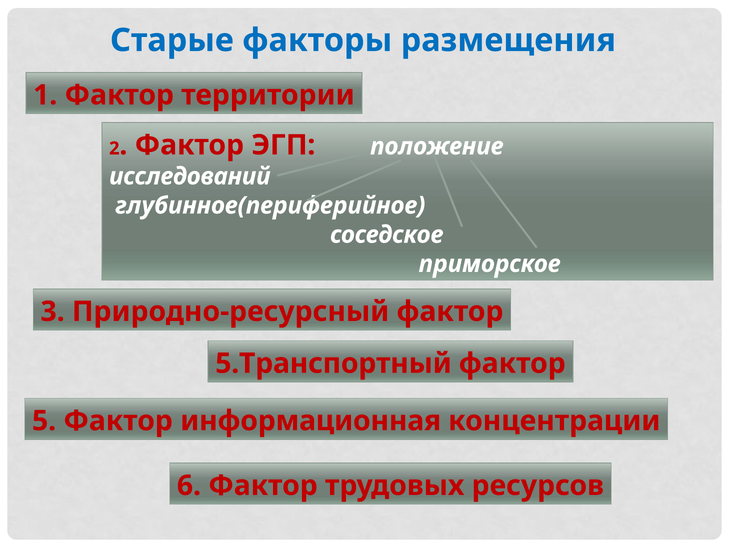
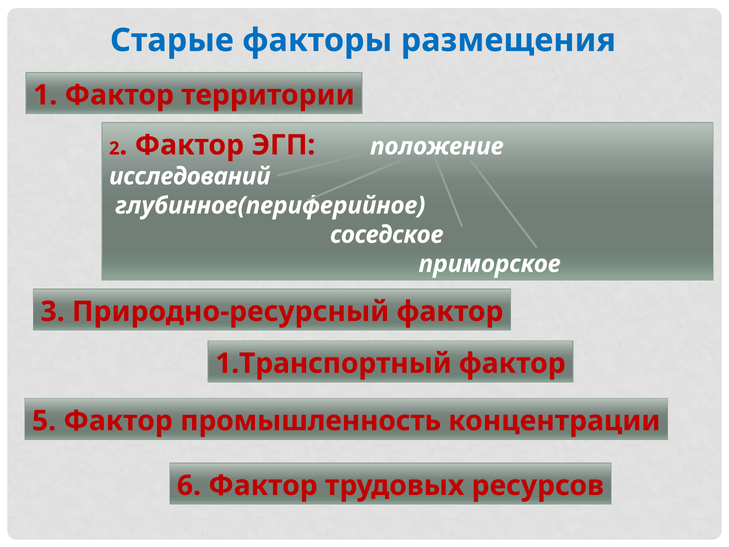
5.Транспортный: 5.Транспортный -> 1.Транспортный (333, 363)
информационная: информационная -> промышленность (311, 421)
